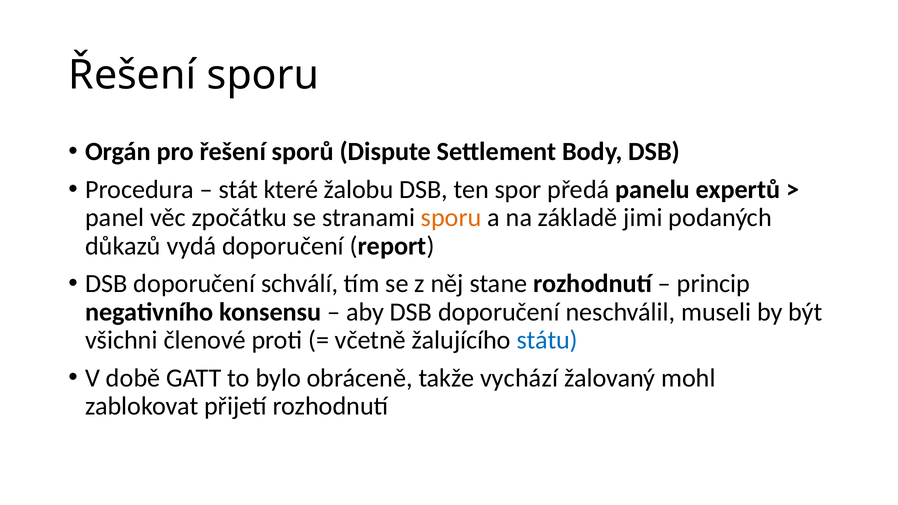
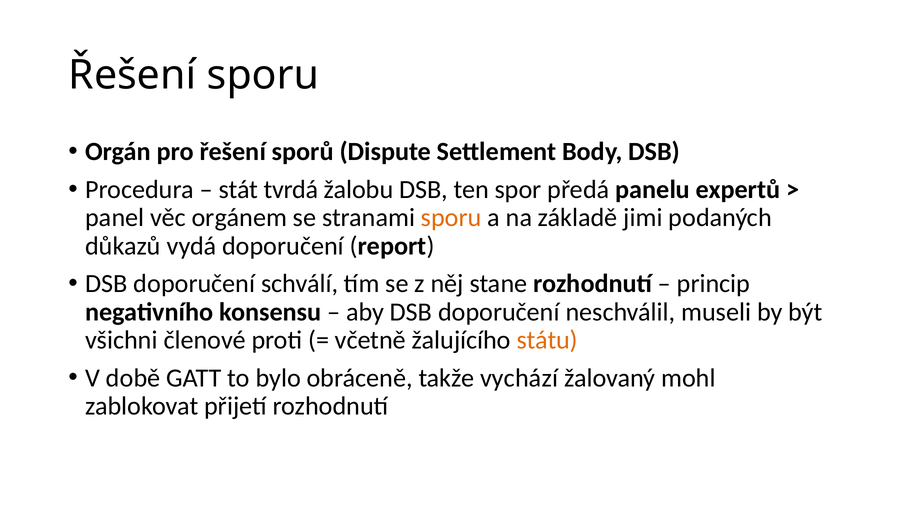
které: které -> tvrdá (291, 189)
zpočátku: zpočátku -> orgánem (239, 218)
státu colour: blue -> orange (547, 340)
